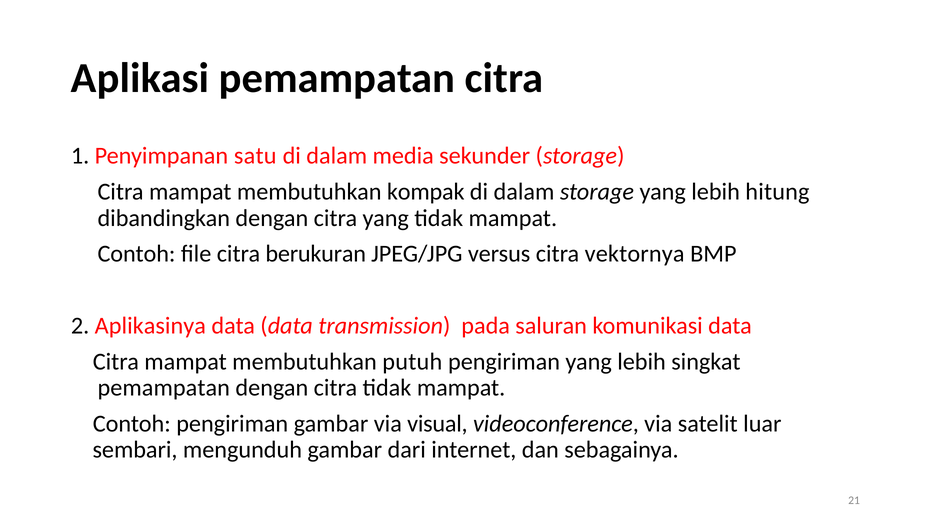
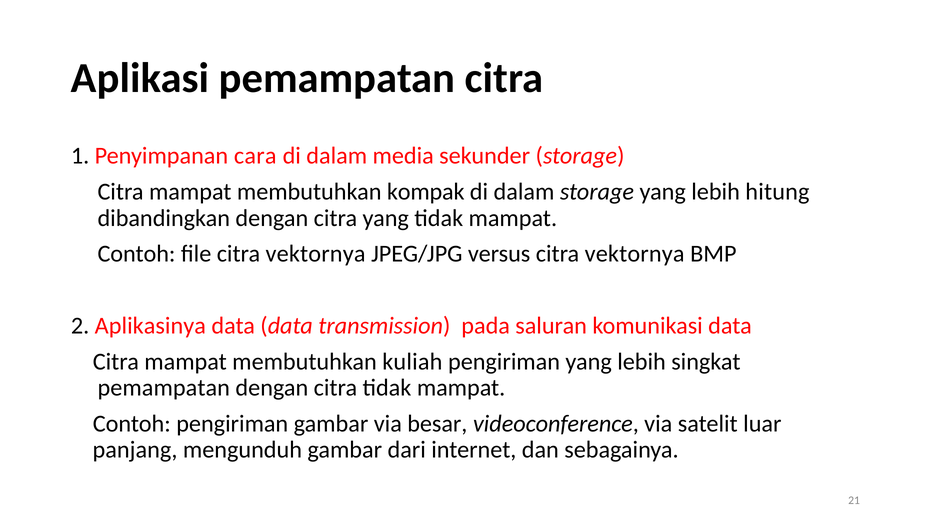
satu: satu -> cara (255, 156)
file citra berukuran: berukuran -> vektornya (316, 254)
putuh: putuh -> kuliah (412, 361)
visual: visual -> besar (437, 423)
sembari: sembari -> panjang (135, 450)
